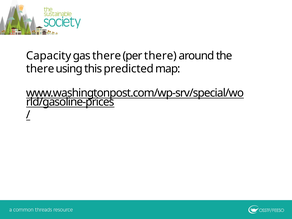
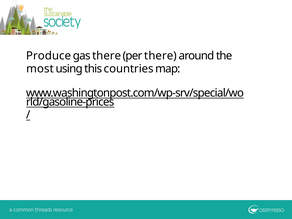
Capacity: Capacity -> Produce (49, 56)
there: there -> most (40, 69)
predicted: predicted -> countries (129, 69)
